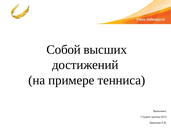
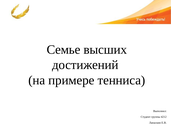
Собой: Собой -> Семье (64, 50)
